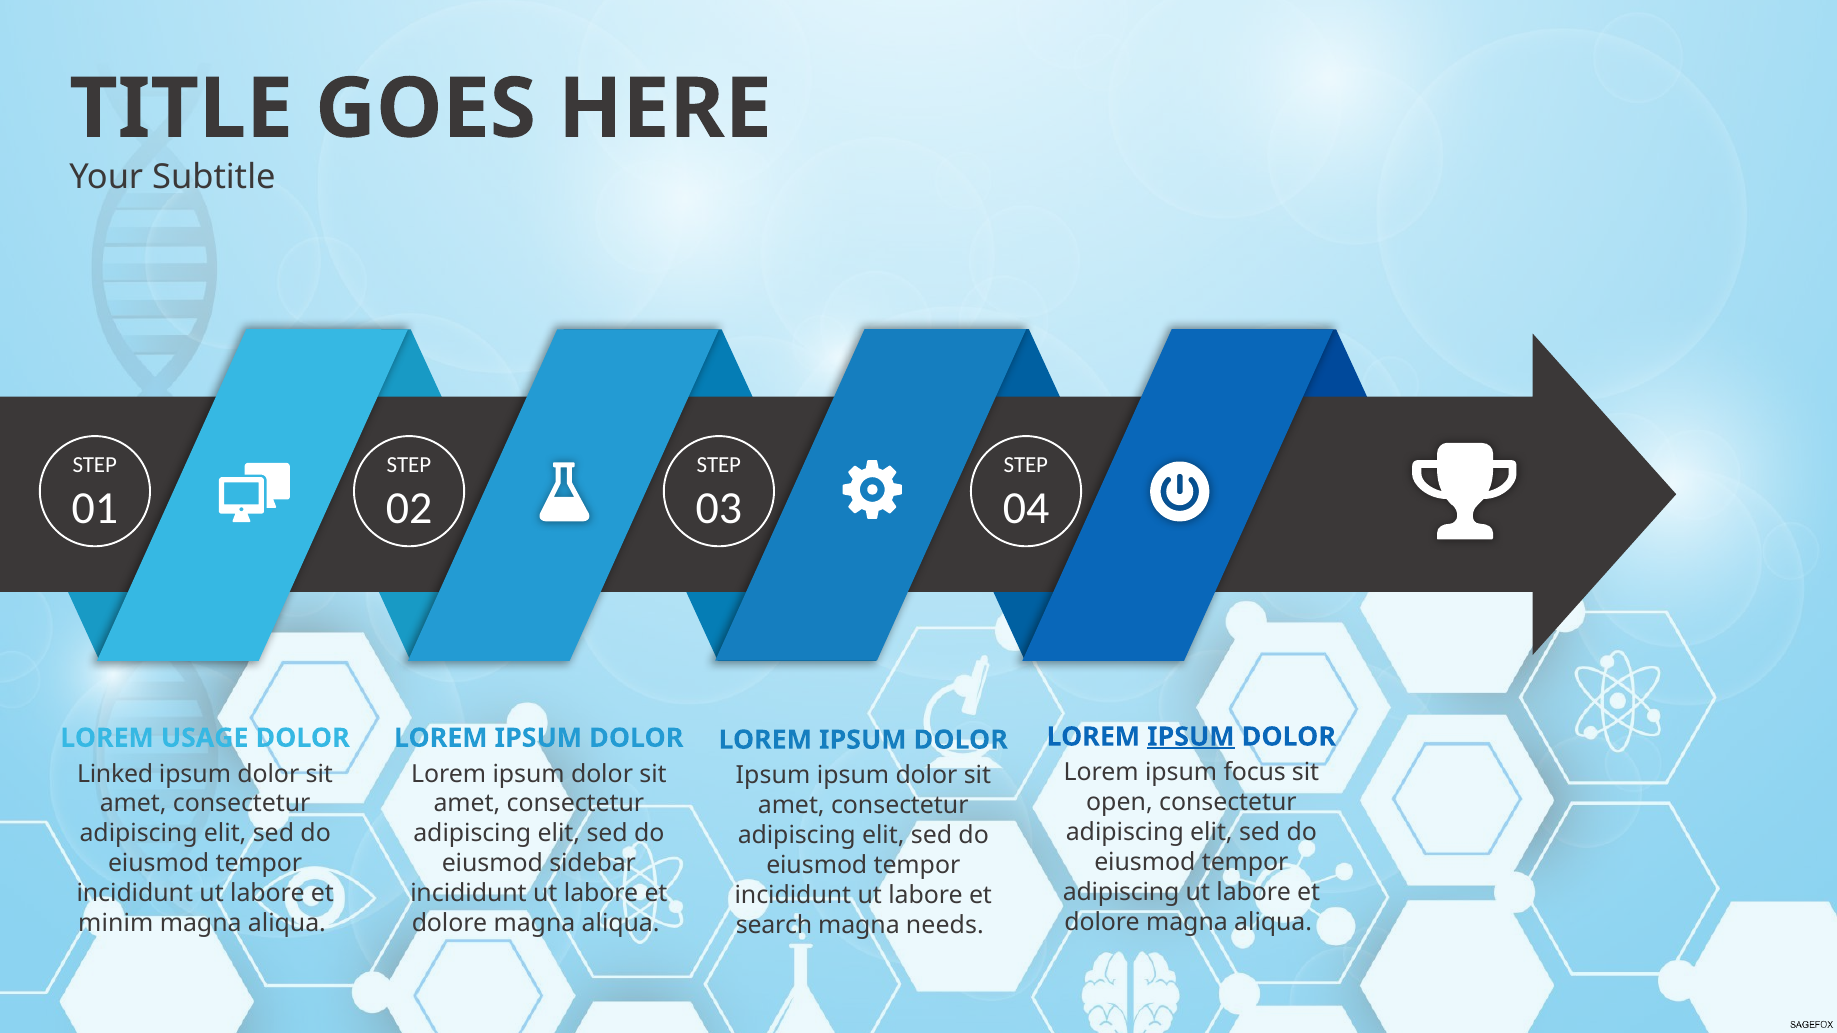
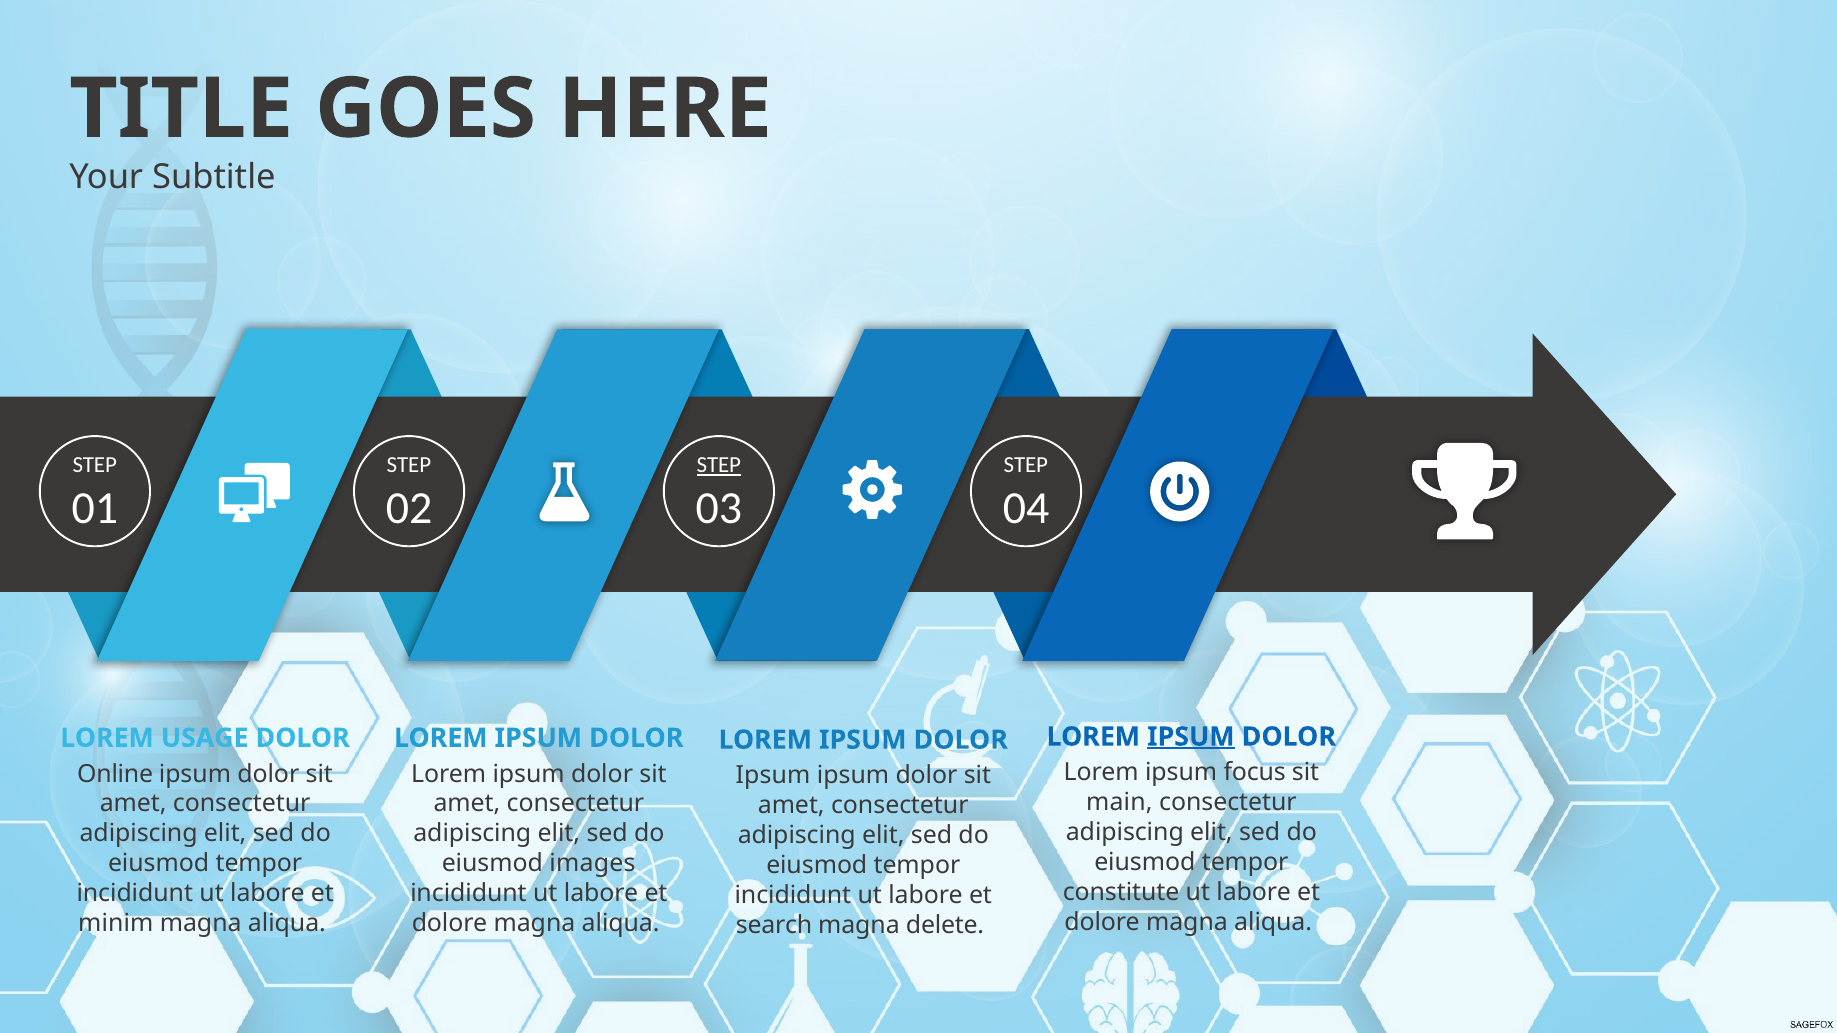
STEP underline: none -> present (719, 465)
Linked: Linked -> Online (115, 774)
open: open -> main (1119, 803)
sidebar: sidebar -> images (592, 864)
adipiscing: adipiscing -> constitute (1121, 892)
needs: needs -> delete (945, 925)
